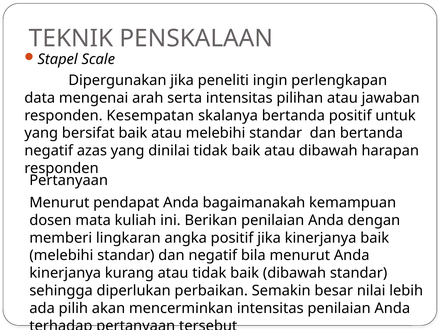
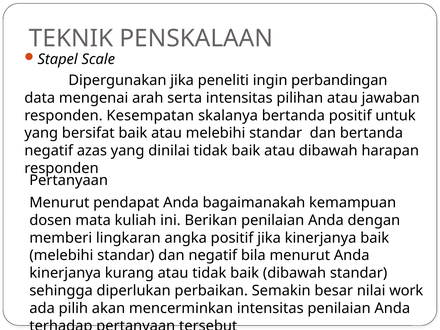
perlengkapan: perlengkapan -> perbandingan (339, 80)
lebih: lebih -> work (406, 291)
